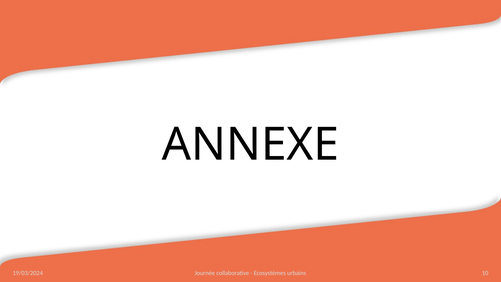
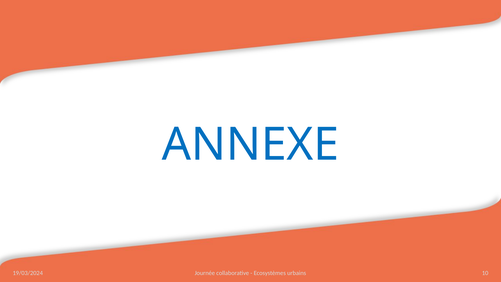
ANNEXE colour: black -> blue (250, 145)
